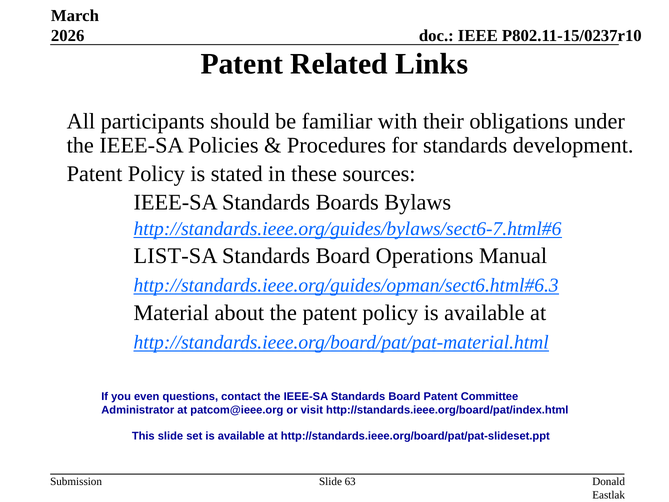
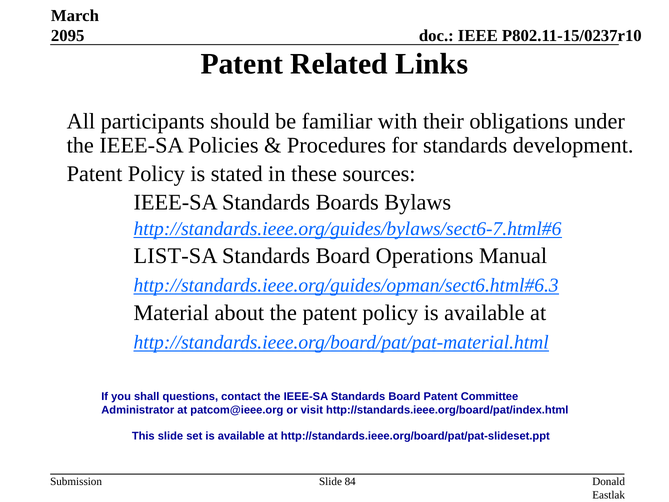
2026: 2026 -> 2095 (68, 36)
even: even -> shall (147, 397)
63: 63 -> 84 (350, 481)
